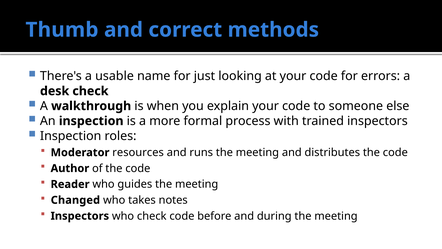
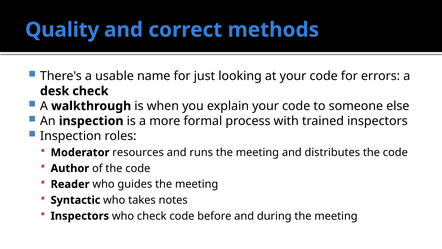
Thumb: Thumb -> Quality (62, 30)
Changed: Changed -> Syntactic (75, 200)
